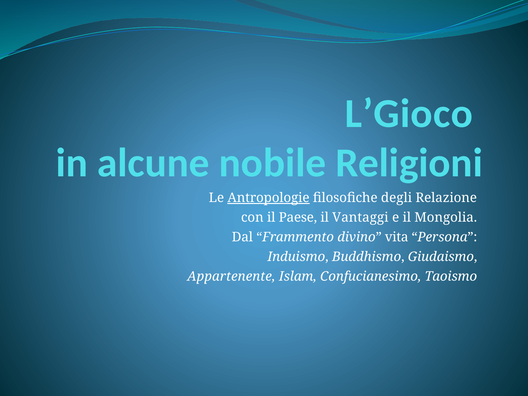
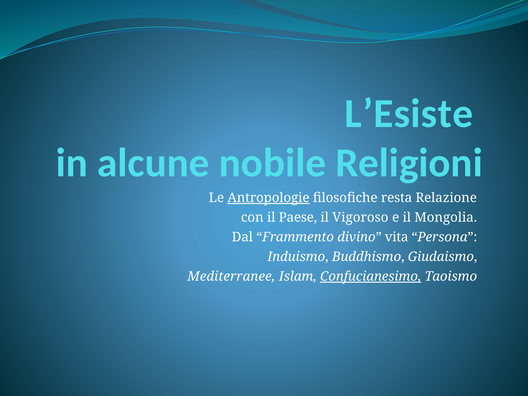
L’Gioco: L’Gioco -> L’Esiste (409, 114)
degli: degli -> resta (397, 198)
Vantaggi: Vantaggi -> Vigoroso (360, 218)
Appartenente: Appartenente -> Mediterranee (231, 276)
Confucianesimo underline: none -> present (371, 276)
